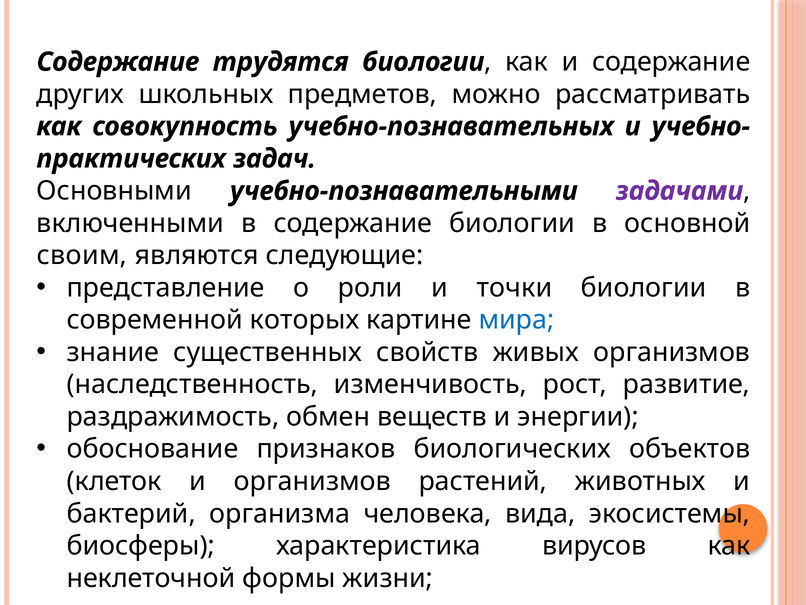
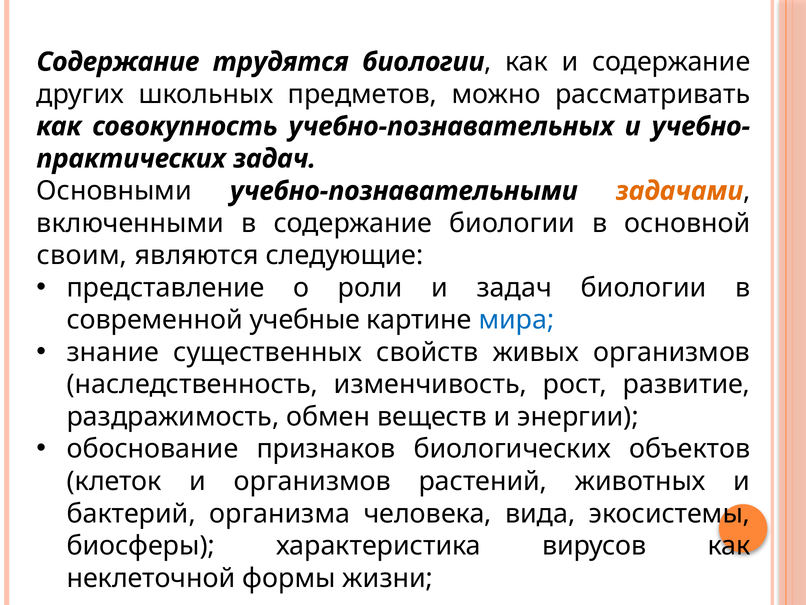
задачами colour: purple -> orange (679, 191)
и точки: точки -> задач (514, 288)
которых: которых -> учебные (305, 320)
